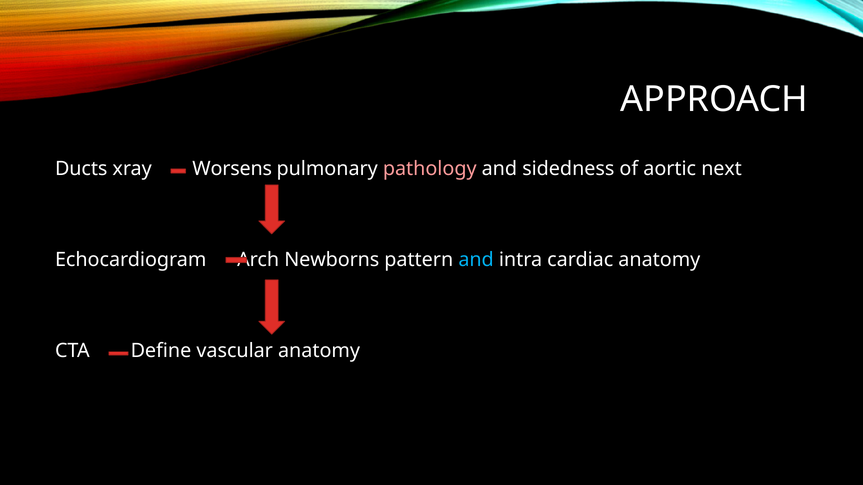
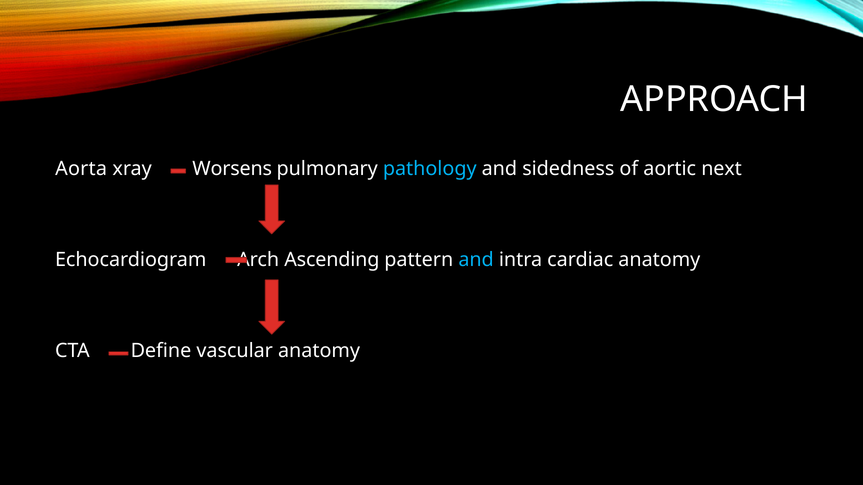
Ducts: Ducts -> Aorta (81, 169)
pathology colour: pink -> light blue (430, 169)
Newborns: Newborns -> Ascending (332, 260)
